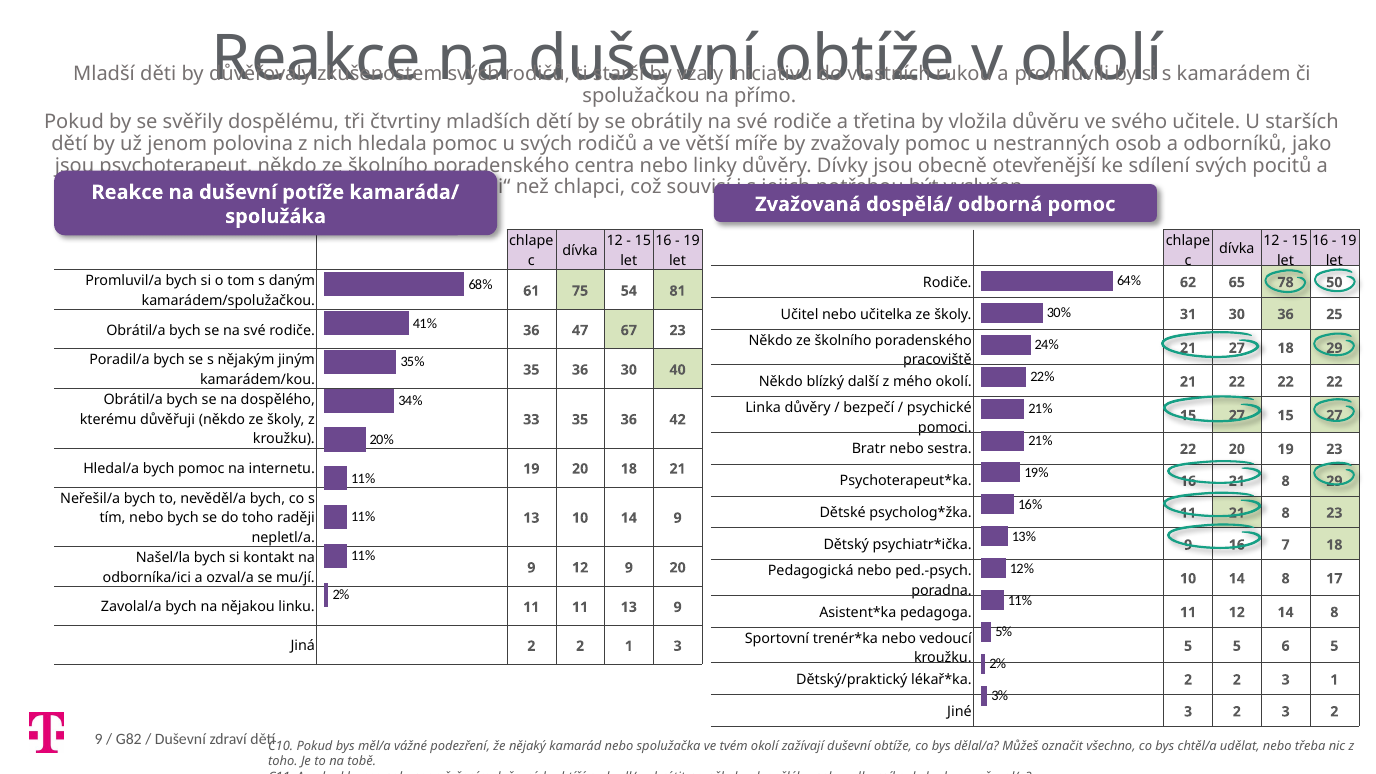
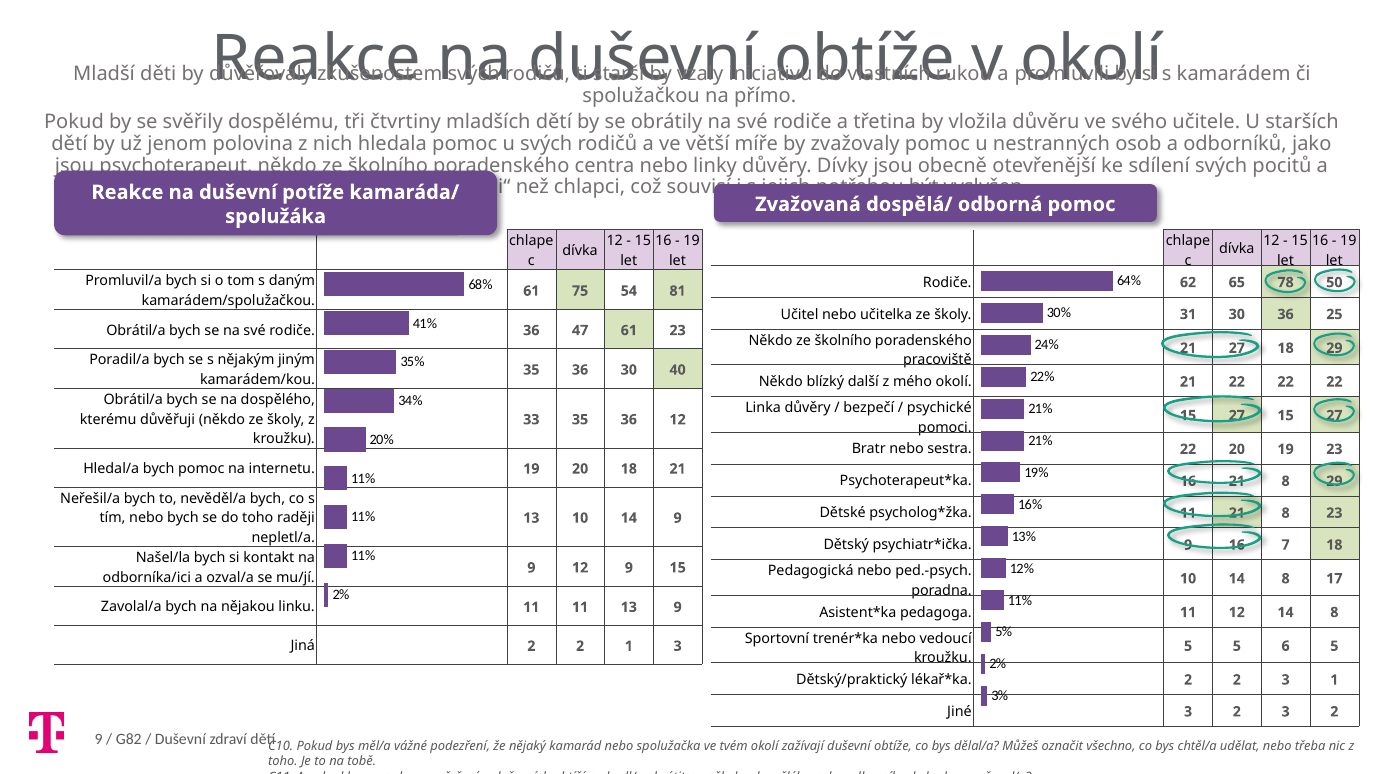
47 67: 67 -> 61 (629, 330)
36 42: 42 -> 12 (678, 420)
9 20: 20 -> 15 (678, 568)
